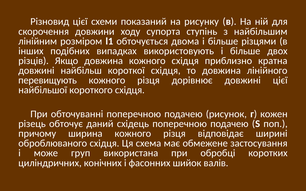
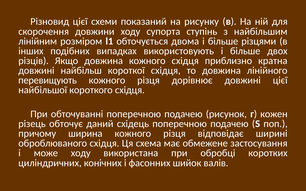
може груп: груп -> ходу (81, 153)
